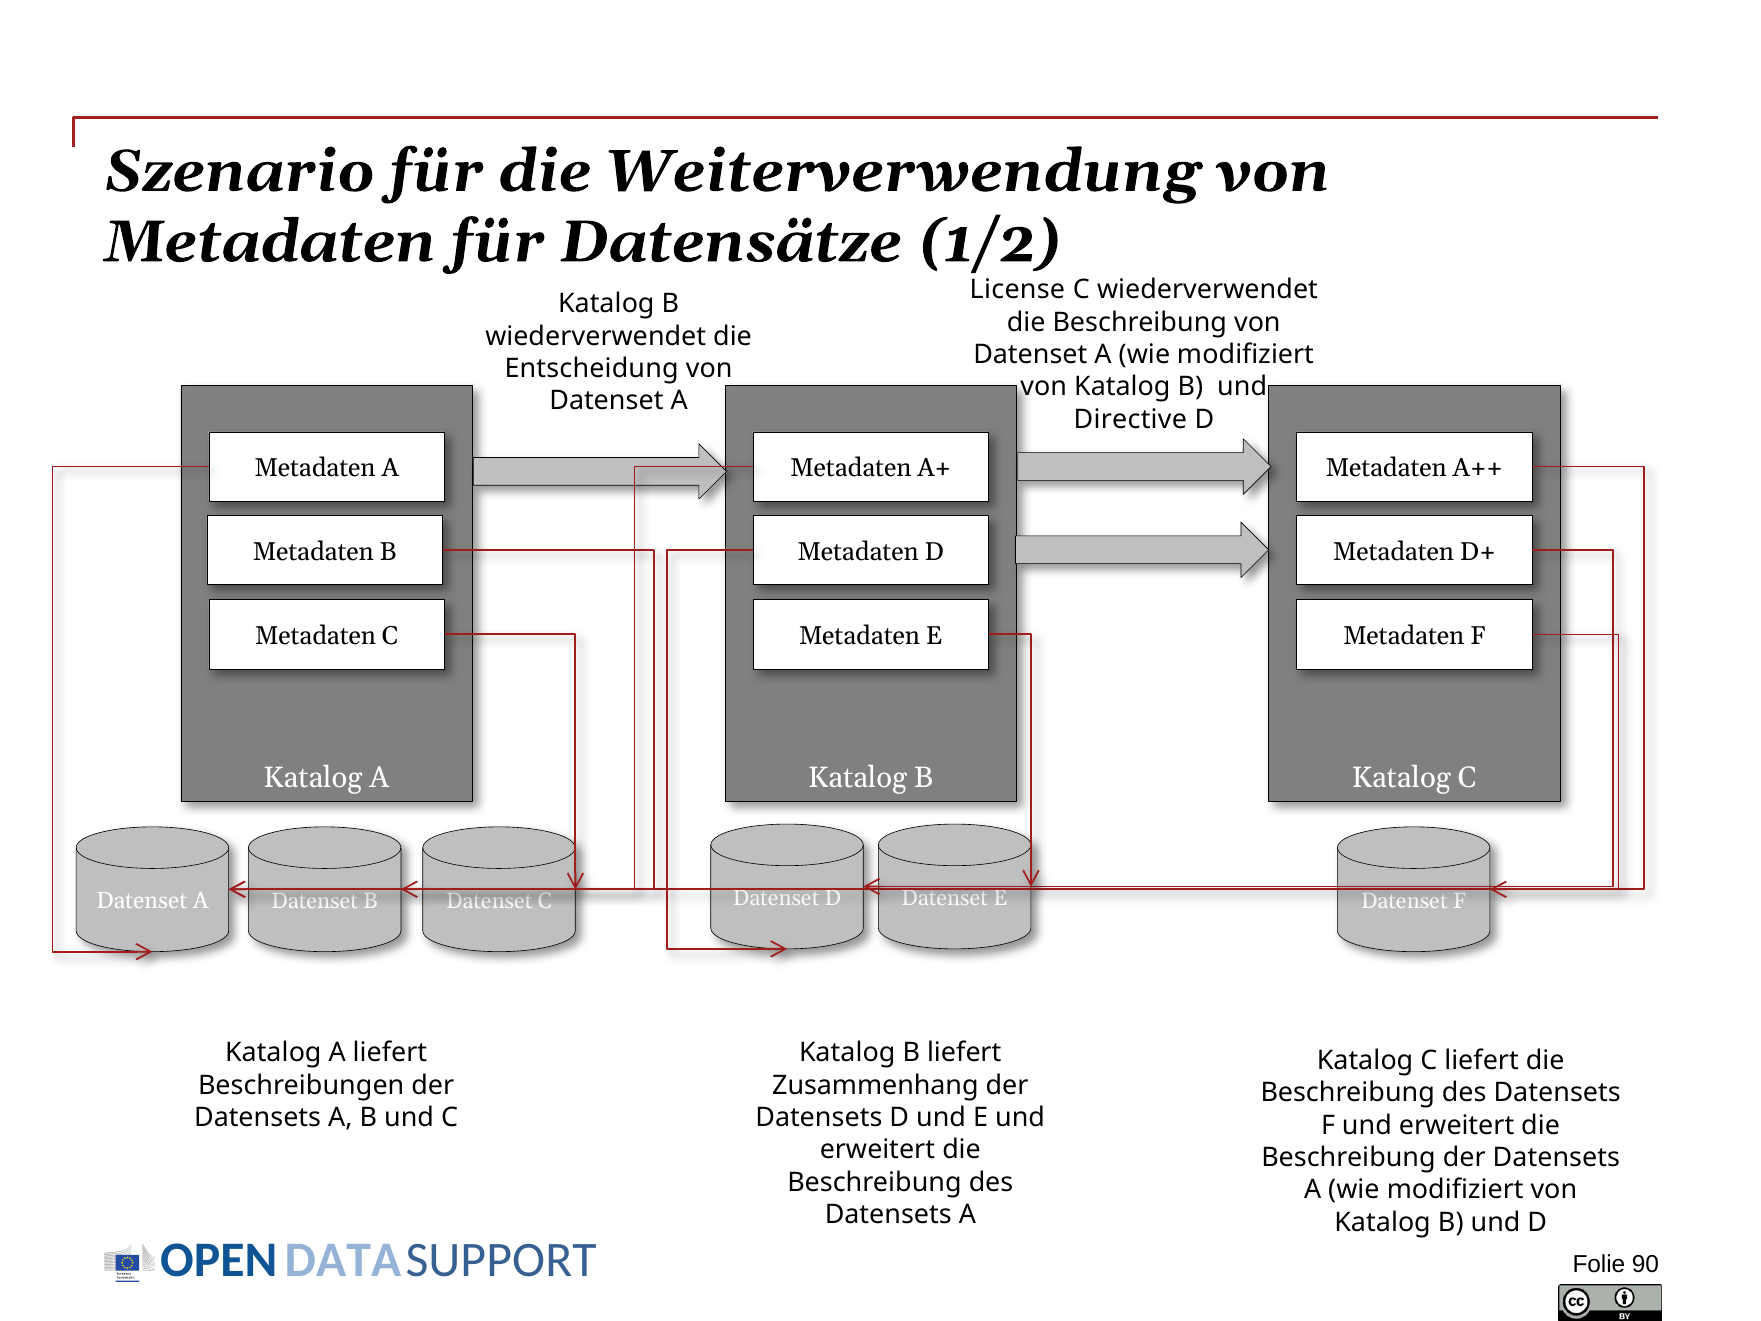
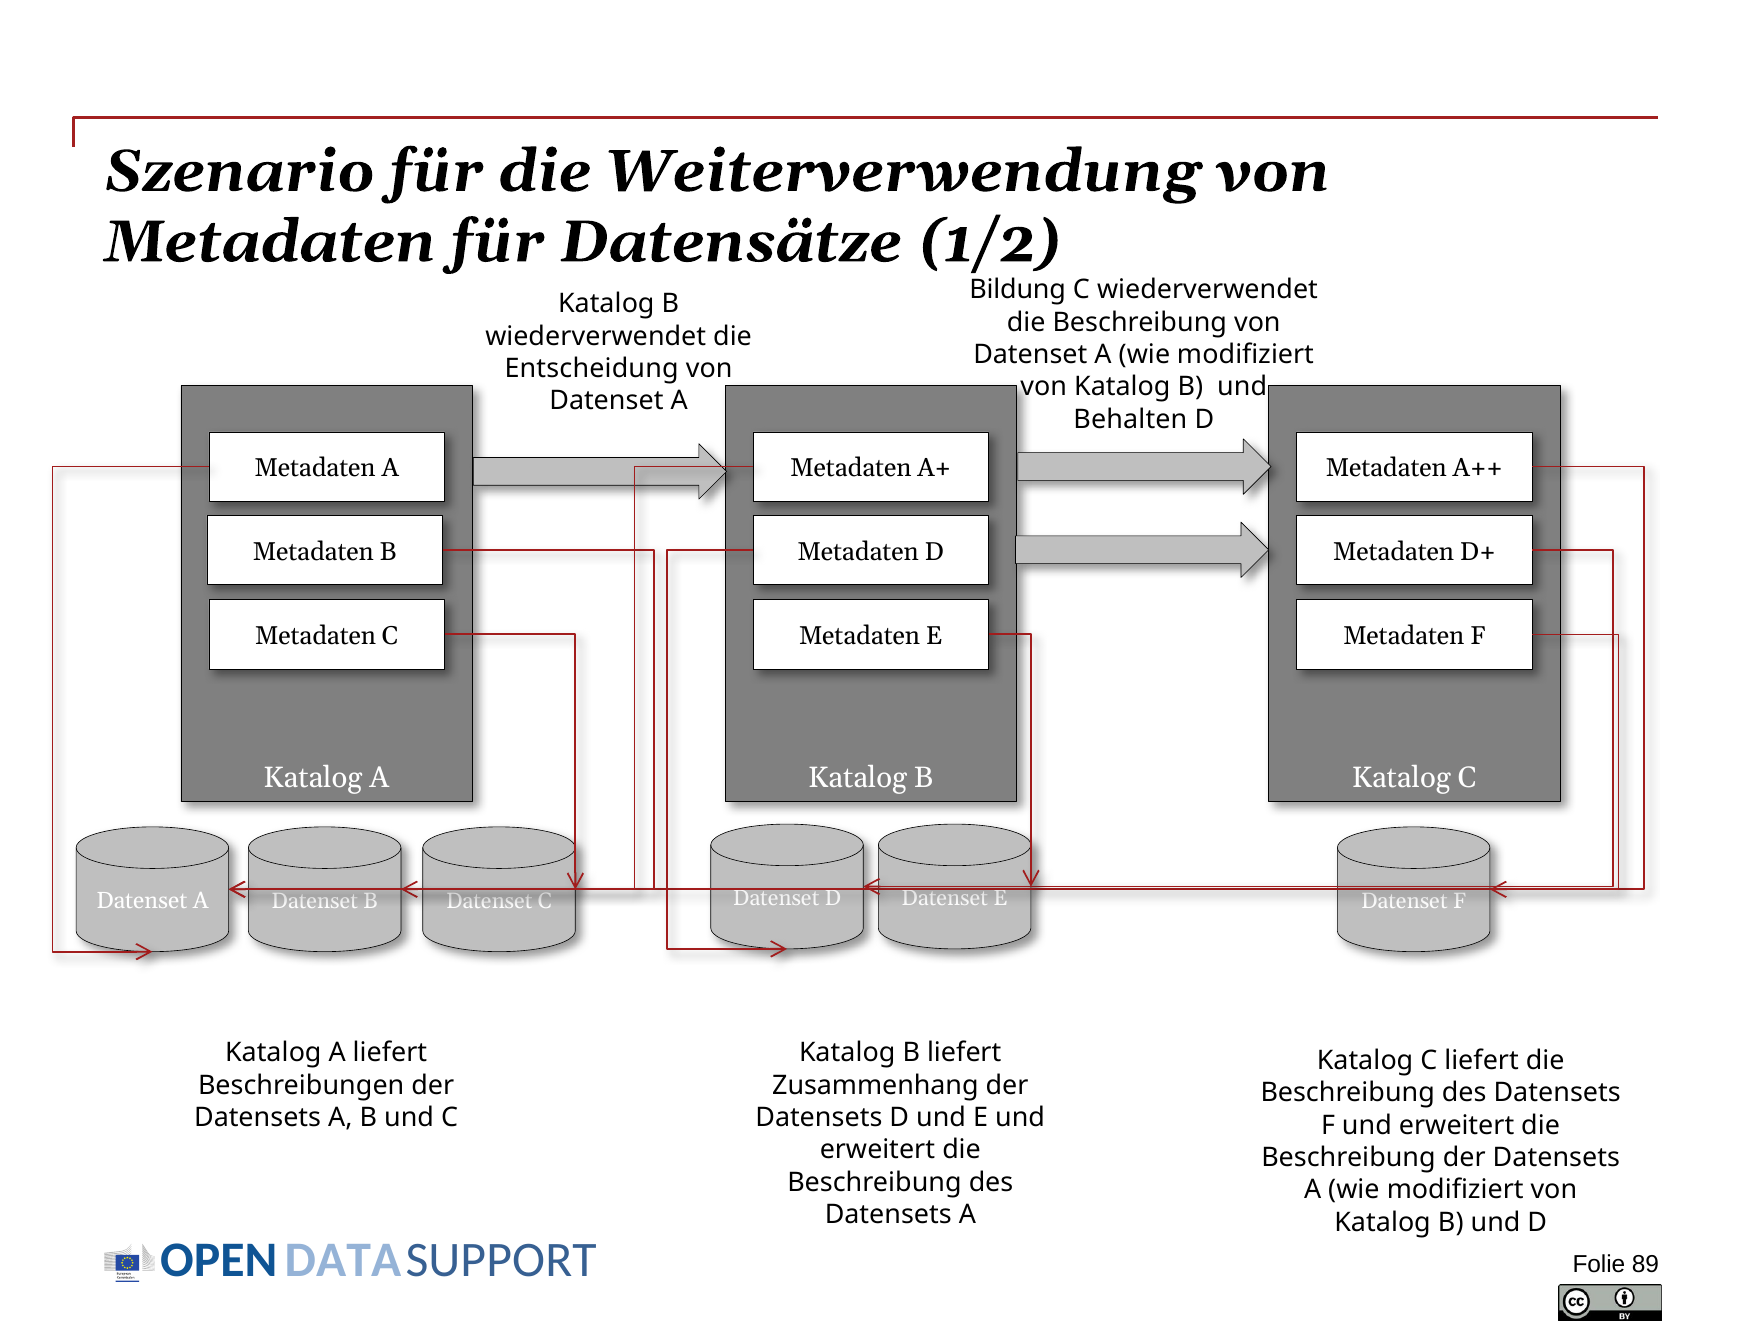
License: License -> Bildung (1018, 290)
Directive: Directive -> Behalten (1130, 419)
90: 90 -> 89 (1645, 1264)
